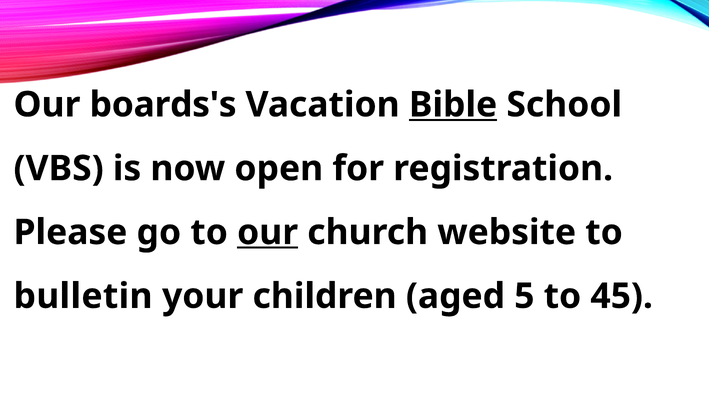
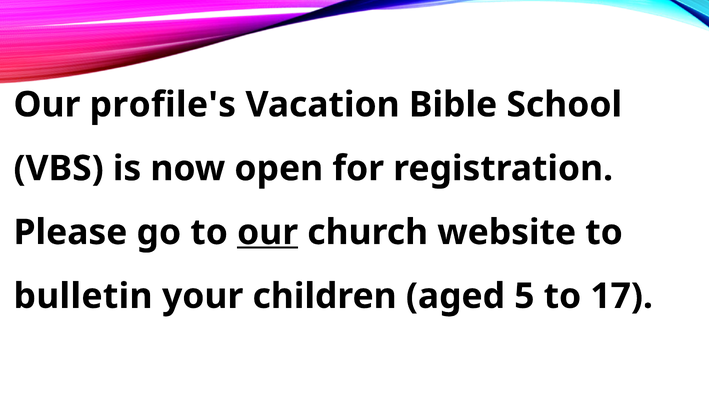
boards's: boards's -> profile's (163, 105)
Bible underline: present -> none (453, 105)
45: 45 -> 17 (622, 296)
